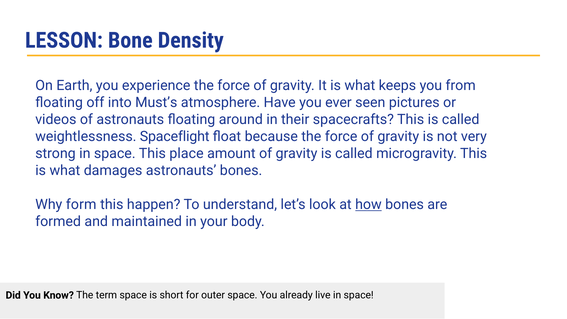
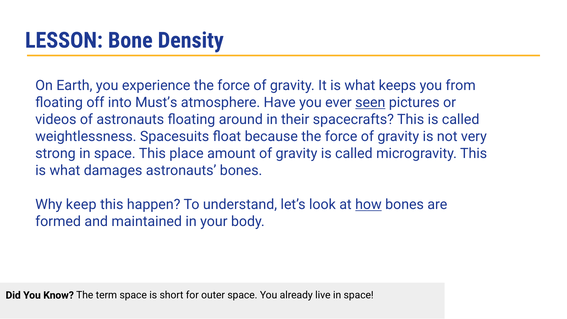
seen underline: none -> present (370, 102)
Spaceflight: Spaceflight -> Spacesuits (175, 137)
form: form -> keep (81, 205)
